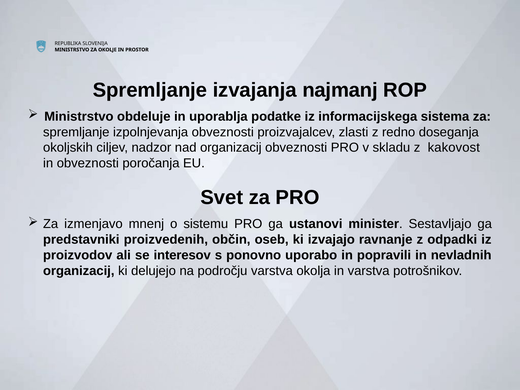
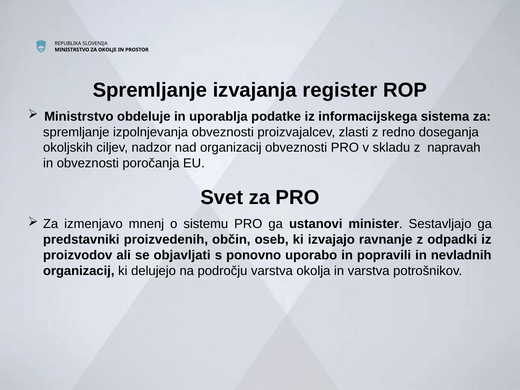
najmanj: najmanj -> register (340, 90)
kakovost: kakovost -> napravah (454, 148)
interesov: interesov -> objavljati (182, 255)
